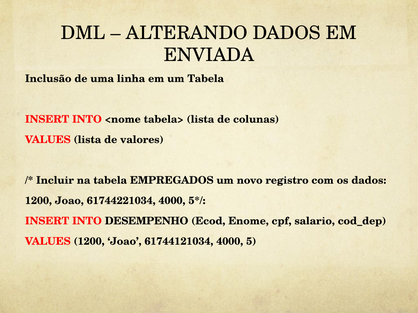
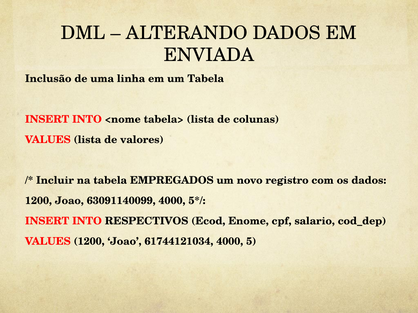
61744221034: 61744221034 -> 63091140099 (121, 201)
DESEMPENHO: DESEMPENHO -> RESPECTIVOS (147, 222)
